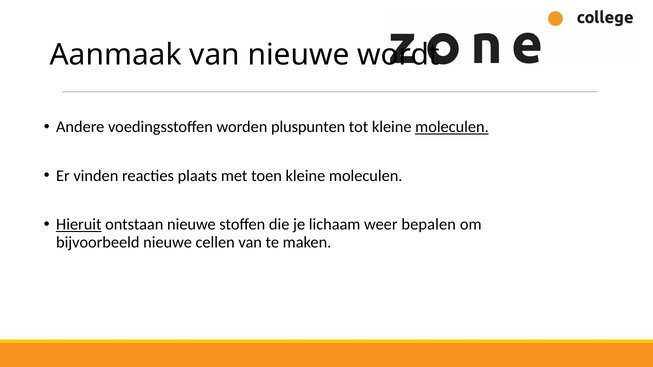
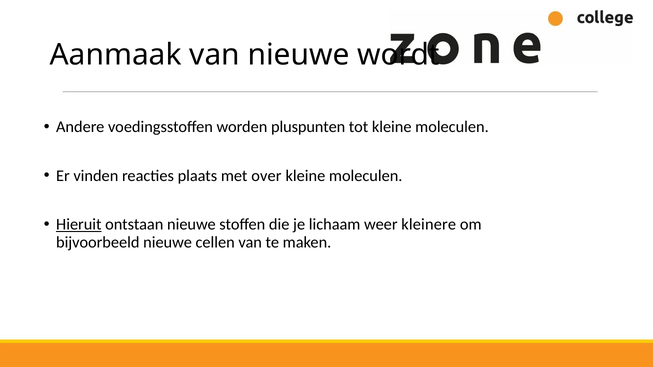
moleculen underline: present -> none (452, 127)
toen: toen -> over (266, 176)
bepalen: bepalen -> kleinere (429, 225)
